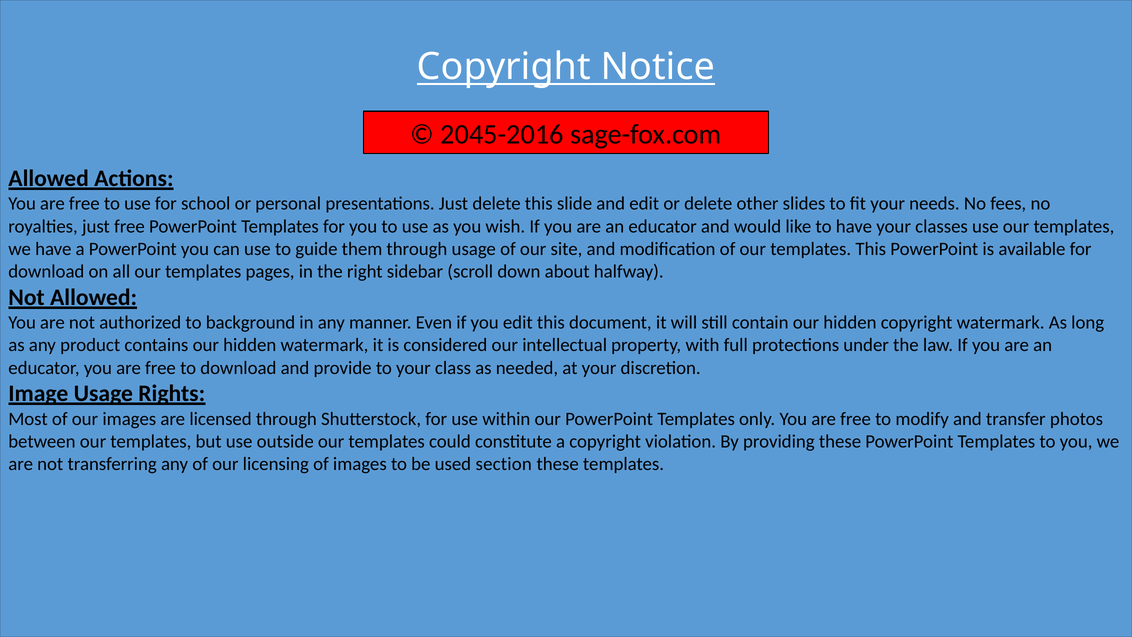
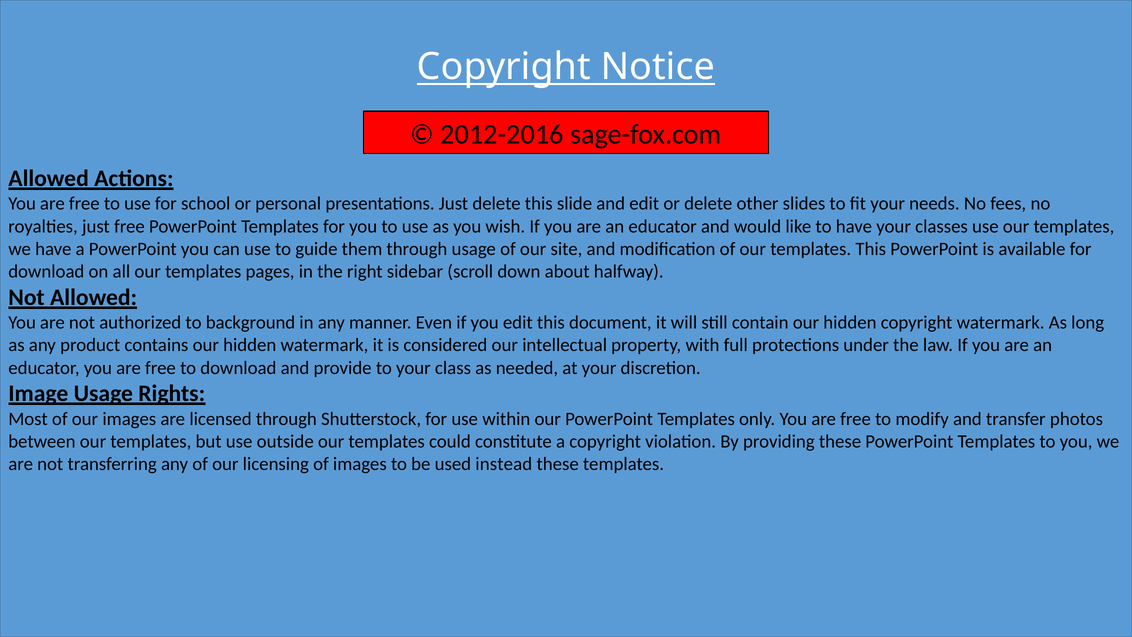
2045-2016: 2045-2016 -> 2012-2016 (502, 134)
section: section -> instead (504, 464)
